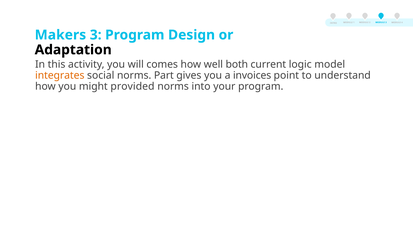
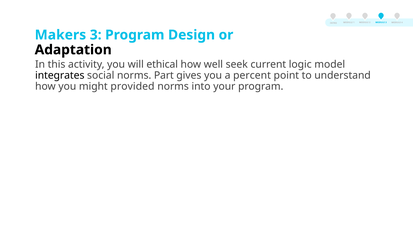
comes: comes -> ethical (162, 64)
both: both -> seek (237, 64)
integrates colour: orange -> black (60, 76)
invoices: invoices -> percent (252, 76)
